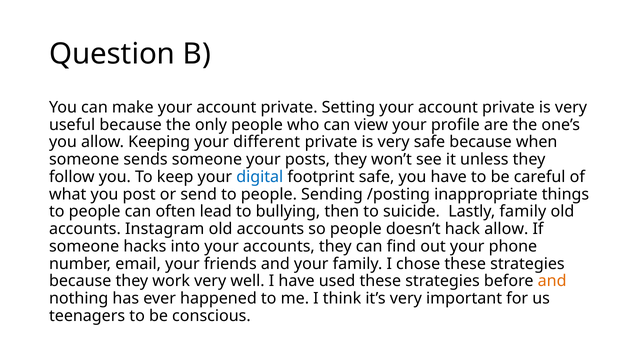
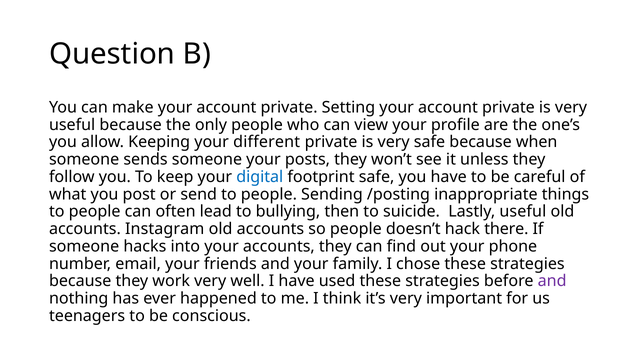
Lastly family: family -> useful (523, 211)
hack allow: allow -> there (506, 229)
and colour: orange -> purple (552, 281)
